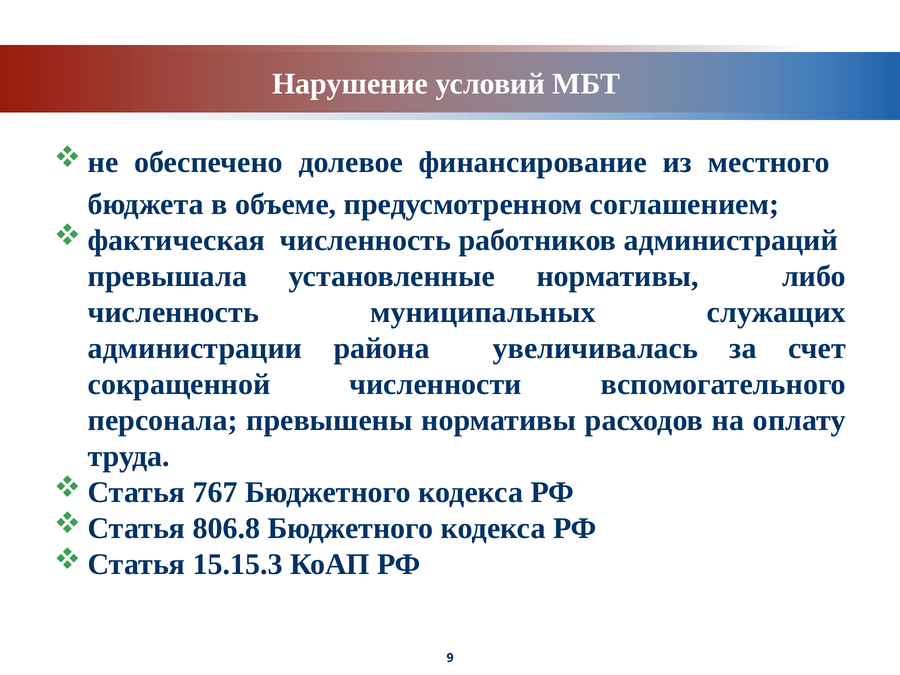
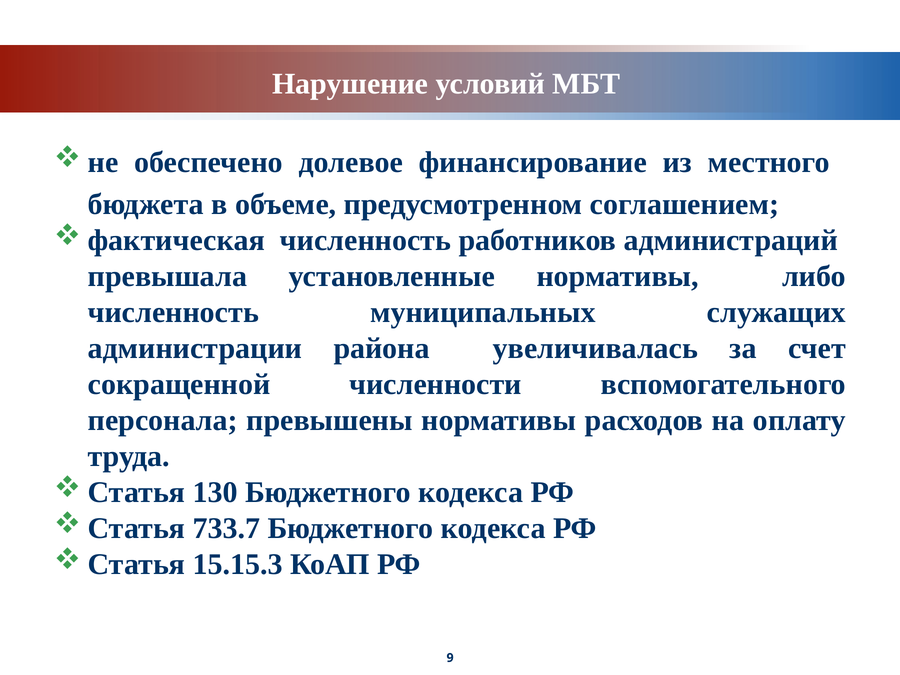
767: 767 -> 130 (215, 492)
806.8: 806.8 -> 733.7 (226, 528)
